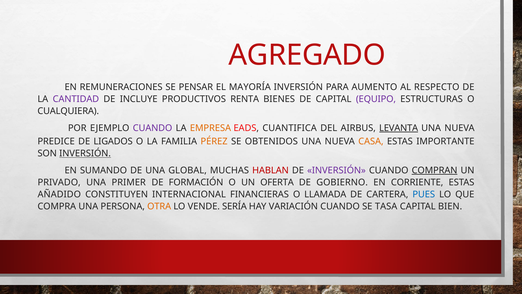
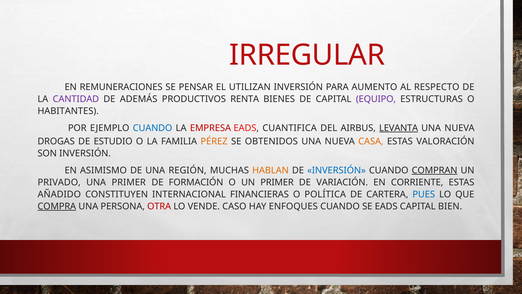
AGREGADO: AGREGADO -> IRREGULAR (307, 55)
MAYORÍA: MAYORÍA -> UTILIZAN (250, 87)
INCLUYE: INCLUYE -> ADEMÁS (139, 99)
CUALQUIERA: CUALQUIERA -> HABITANTES (68, 111)
CUANDO colour: purple -> blue (153, 128)
EMPRESA colour: orange -> red (210, 128)
PREDICE: PREDICE -> DROGAS (56, 141)
LIGADOS: LIGADOS -> ESTUDIO (113, 141)
IMPORTANTE: IMPORTANTE -> VALORACIÓN (445, 141)
INVERSIÓN underline: present -> none (85, 153)
SUMANDO: SUMANDO -> ASIMISMO (103, 170)
GLOBAL: GLOBAL -> REGIÓN (188, 170)
HABLAN colour: red -> orange (270, 170)
INVERSIÓN colour: purple -> blue (336, 170)
UN OFERTA: OFERTA -> PRIMER (277, 182)
GOBIERNO: GOBIERNO -> VARIACIÓN (342, 182)
LLAMADA: LLAMADA -> POLÍTICA (325, 194)
COMPRA underline: none -> present (57, 206)
OTRA colour: orange -> red (159, 206)
SERÍA: SERÍA -> CASO (234, 206)
VARIACIÓN: VARIACIÓN -> ENFOQUES (293, 206)
SE TASA: TASA -> EADS (386, 206)
